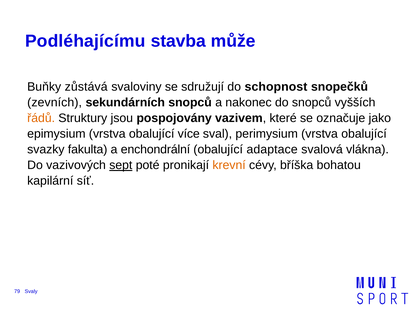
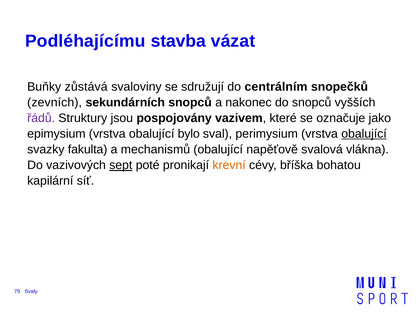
může: může -> vázat (233, 41)
schopnost: schopnost -> centrálním (276, 87)
řádů colour: orange -> purple (41, 118)
více: více -> bylo (189, 134)
obalující underline: none -> present (364, 134)
enchondrální: enchondrální -> mechanismů (155, 150)
adaptace: adaptace -> napěťově (272, 150)
